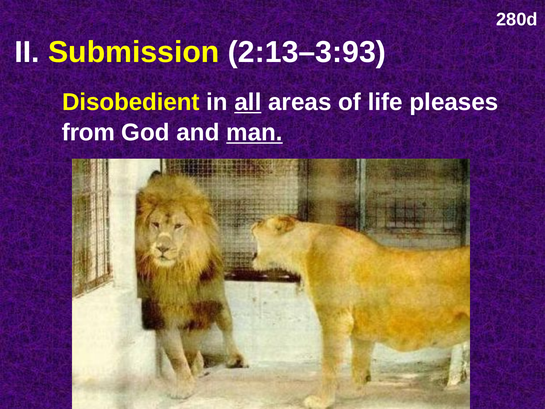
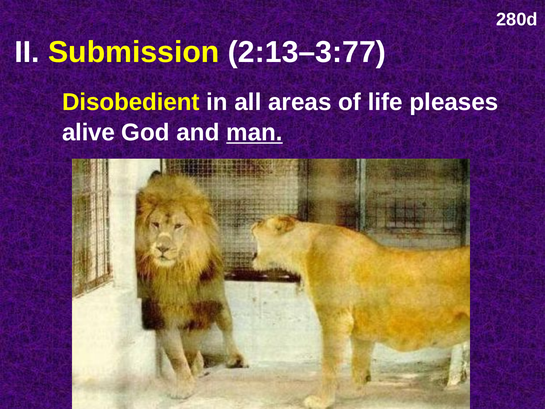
2:13–3:93: 2:13–3:93 -> 2:13–3:77 (307, 52)
all underline: present -> none (248, 102)
from: from -> alive (88, 132)
